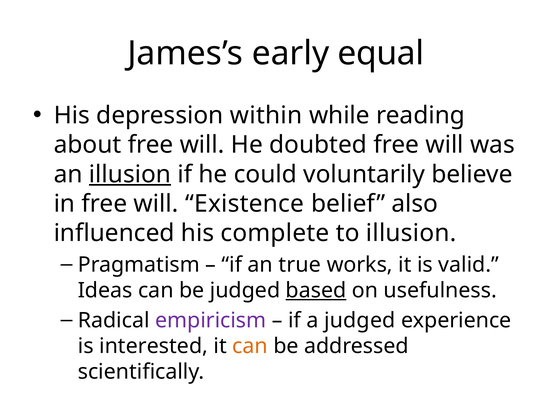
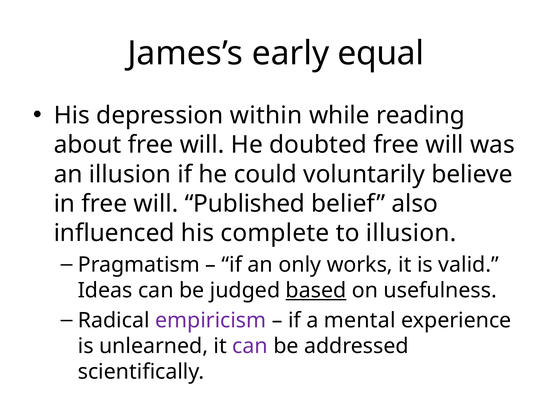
illusion underline: present -> none (130, 174)
Existence: Existence -> Published (245, 204)
true: true -> only (300, 265)
a judged: judged -> mental (360, 321)
interested: interested -> unlearned (154, 346)
can colour: orange -> purple (250, 346)
